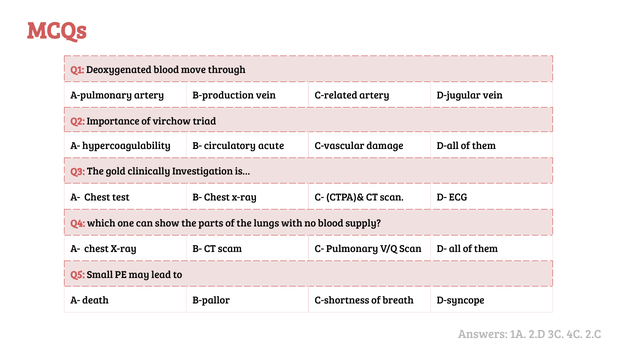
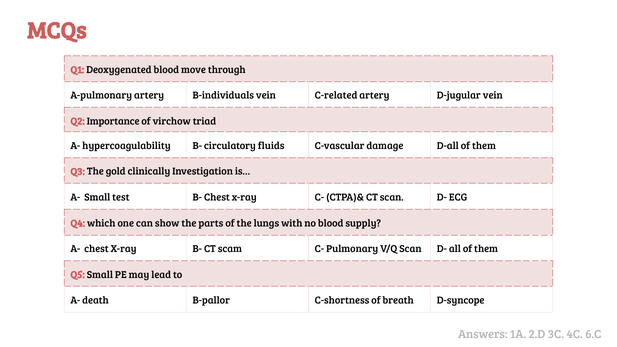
B-production: B-production -> B-individuals (223, 95)
acute: acute -> fluids (271, 146)
Chest: Chest -> Small (97, 197)
2.C: 2.C -> 6.C (593, 334)
